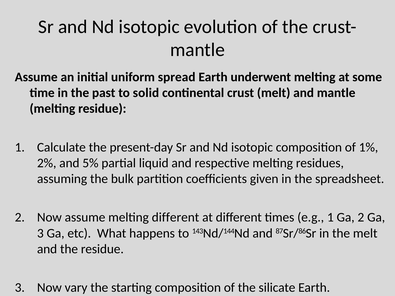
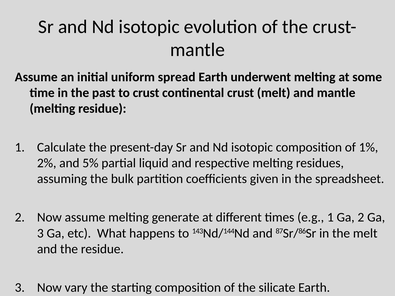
to solid: solid -> crust (146, 93)
melting different: different -> generate (176, 218)
